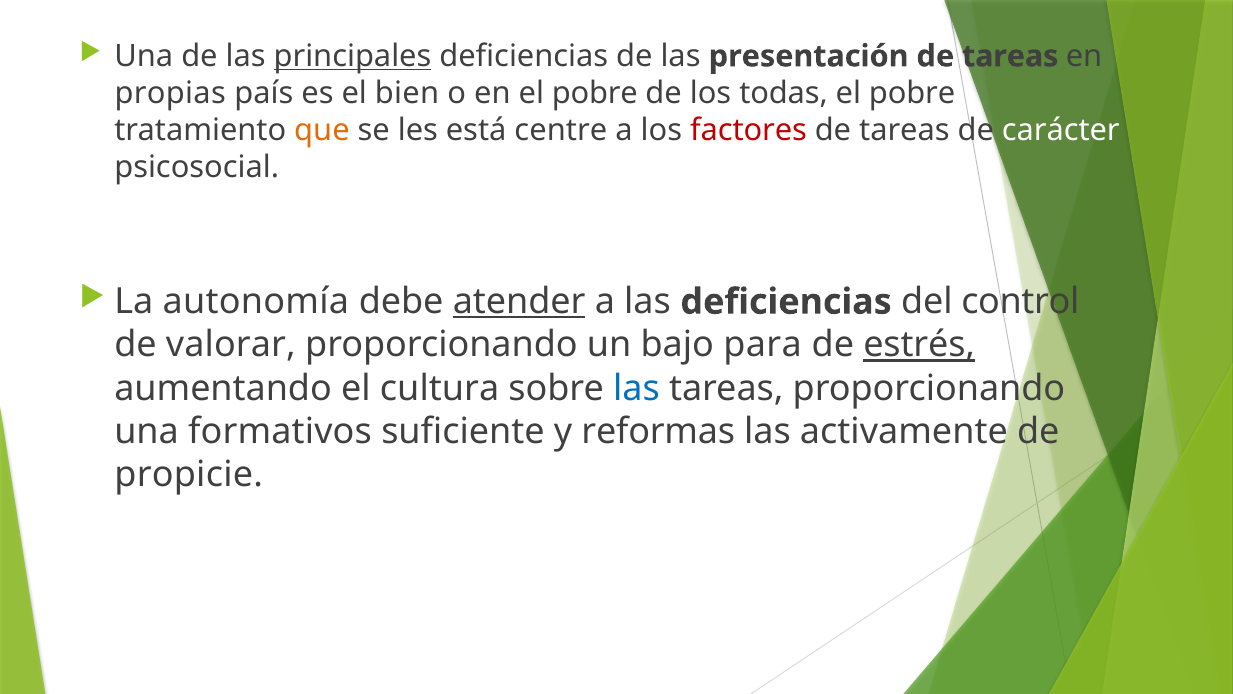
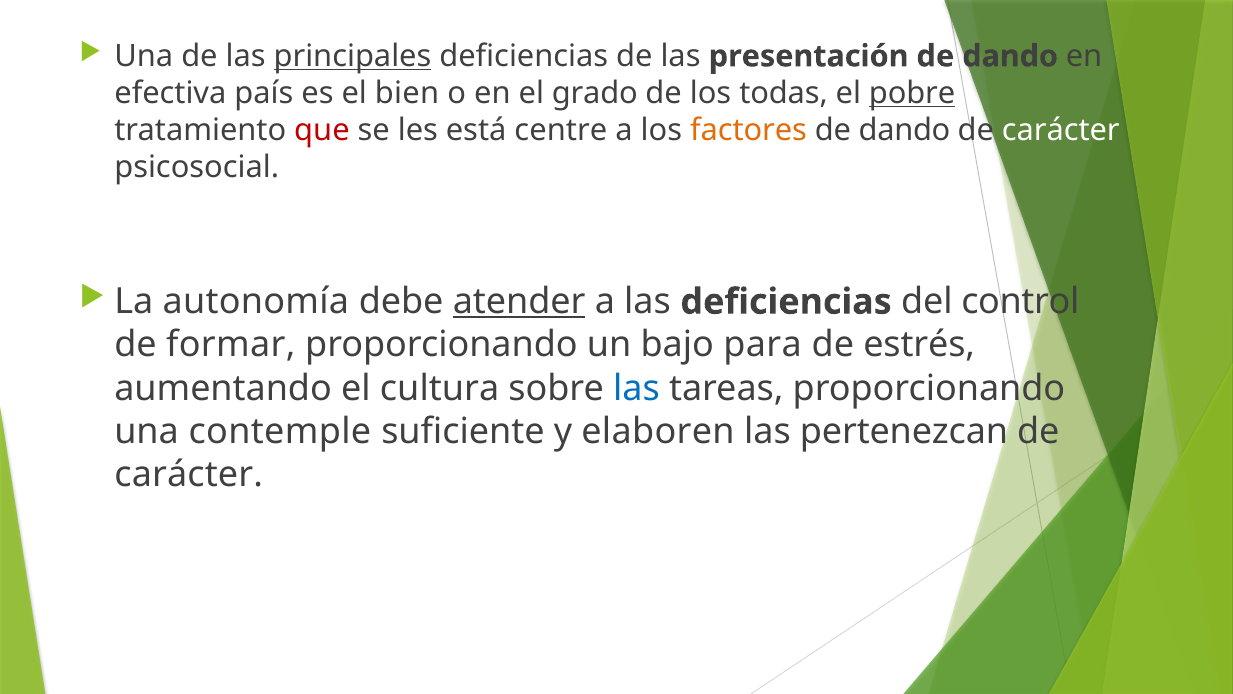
tareas: tareas -> dando (1010, 56)
propias: propias -> efectiva (170, 93)
en el pobre: pobre -> grado (595, 93)
pobre underline: none -> present (912, 93)
que colour: orange -> red (322, 130)
factores colour: red -> orange (748, 130)
tareas: tareas -> dando (905, 130)
valorar: valorar -> formar (231, 345)
estrés underline: present -> none (919, 345)
formativos: formativos -> contemple (280, 431)
reformas: reformas -> elaboren (658, 431)
activamente: activamente -> pertenezcan (904, 431)
propicie: propicie -> carácter (189, 474)
